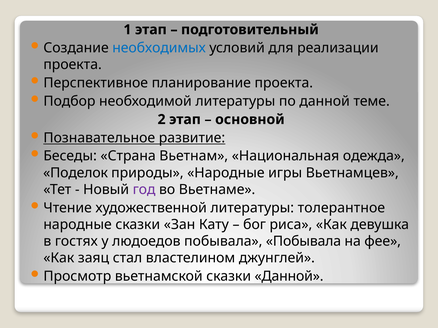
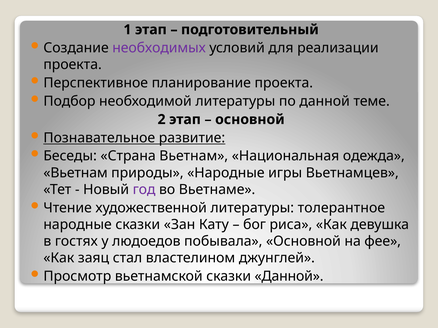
необходимых colour: blue -> purple (159, 48)
Поделок: Поделок -> Вьетнам (76, 173)
побывала Побывала: Побывала -> Основной (303, 242)
